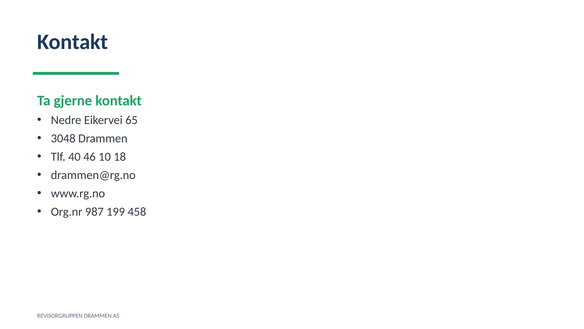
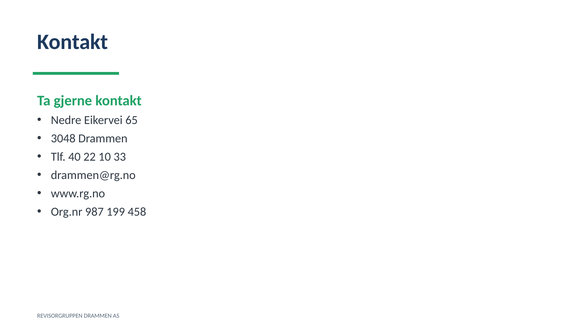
46: 46 -> 22 (90, 157)
18: 18 -> 33 (120, 157)
